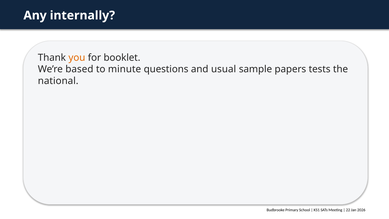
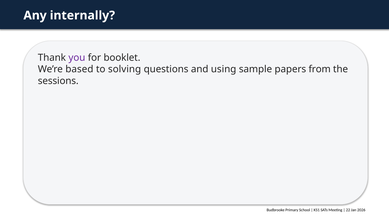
you colour: orange -> purple (77, 58)
minute: minute -> solving (125, 69)
usual: usual -> using (224, 69)
tests: tests -> from (320, 69)
national: national -> sessions (58, 81)
